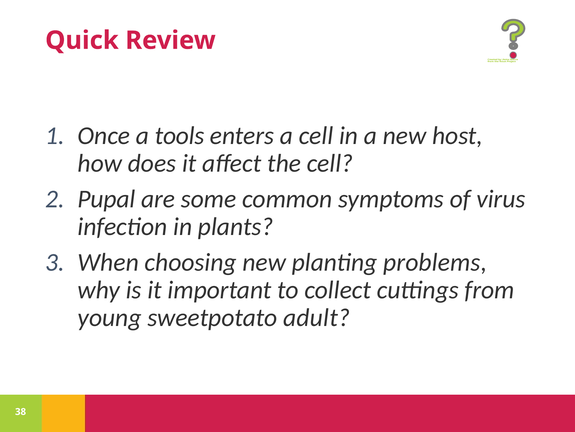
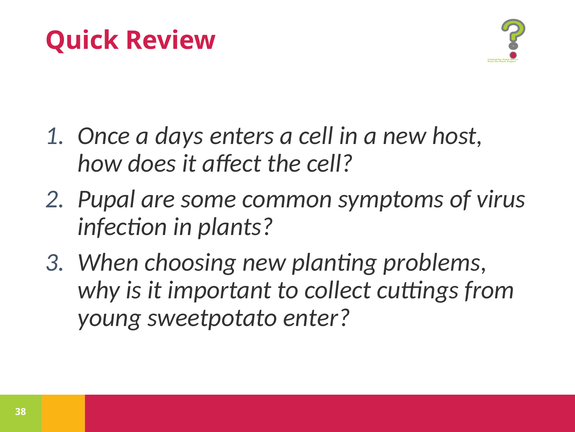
tools: tools -> days (179, 136)
adult: adult -> enter (317, 317)
